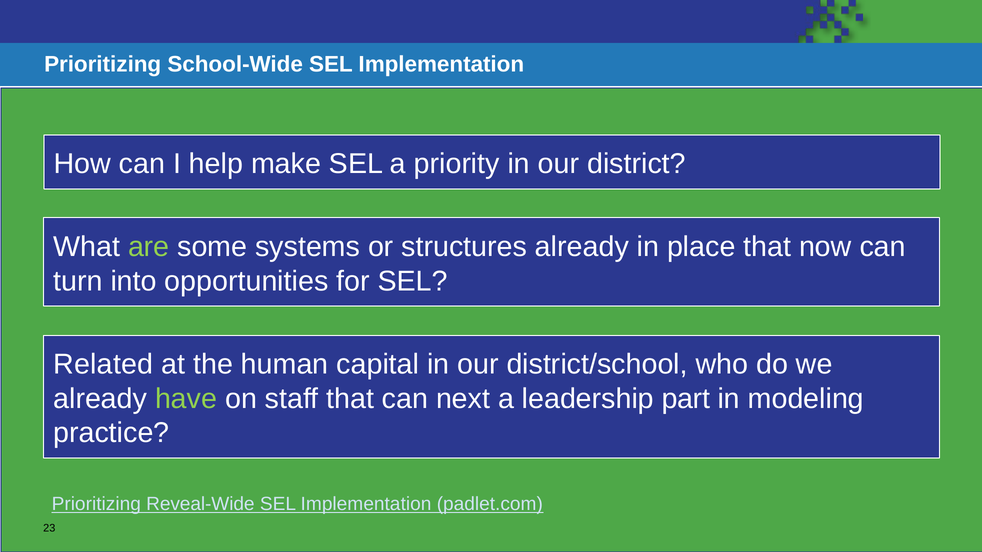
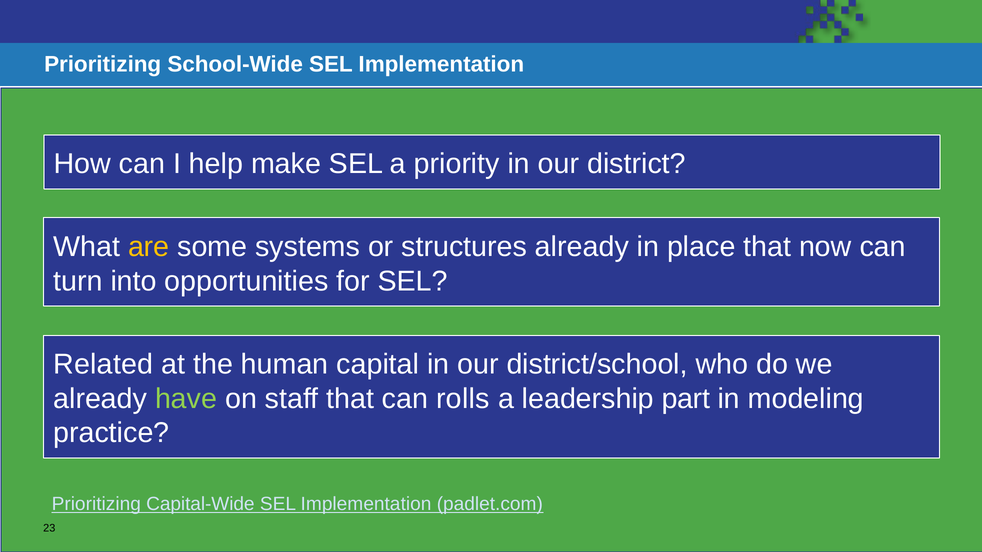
are colour: light green -> yellow (149, 247)
next: next -> rolls (463, 399)
Reveal-Wide: Reveal-Wide -> Capital-Wide (200, 504)
